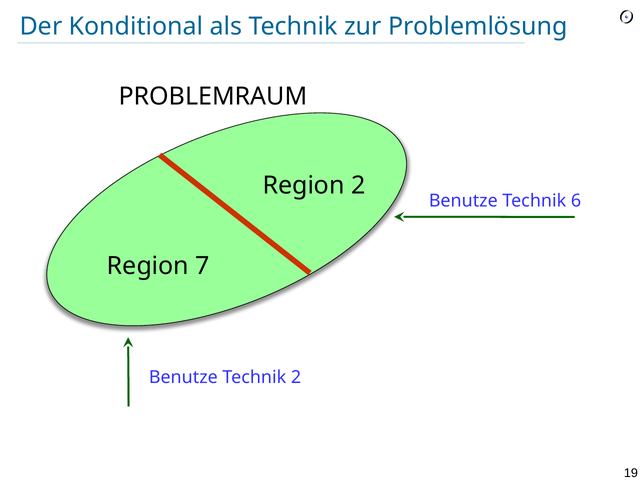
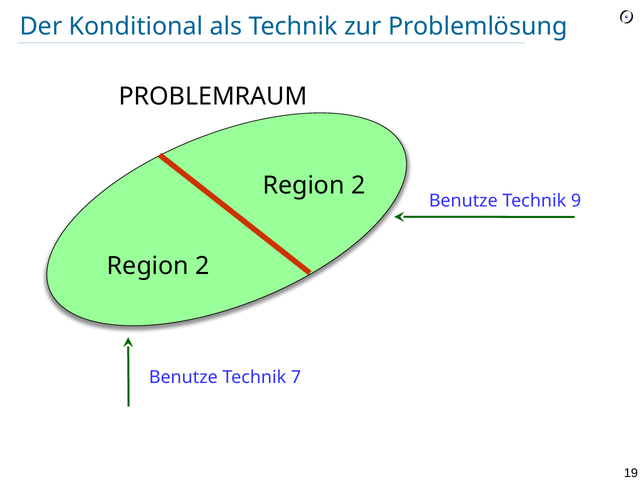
6: 6 -> 9 (576, 201)
7: 7 -> 2 (203, 266)
Technik 2: 2 -> 7 (296, 377)
